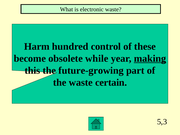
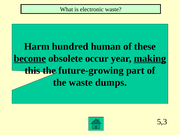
control: control -> human (106, 46)
become underline: none -> present (30, 58)
while: while -> occur (97, 58)
certain: certain -> dumps (111, 82)
